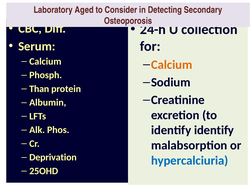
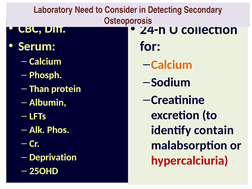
Aged: Aged -> Need (84, 10)
identify identify: identify -> contain (214, 130)
hypercalciuria colour: blue -> red (190, 160)
